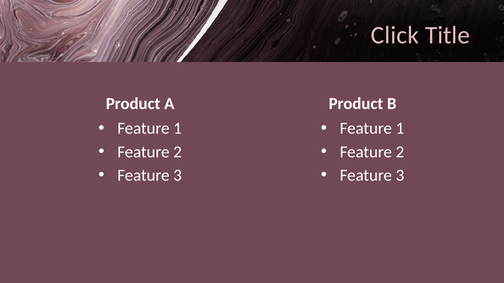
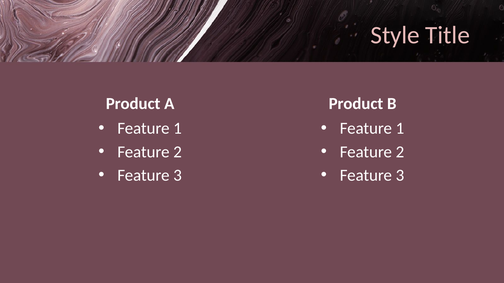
Click: Click -> Style (395, 35)
